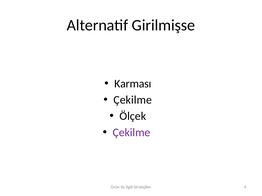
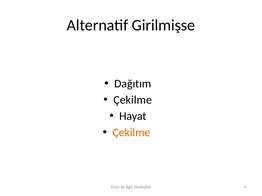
Karması: Karması -> Dağıtım (133, 84)
Ölçek: Ölçek -> Hayat (133, 116)
Çekilme colour: purple -> orange (131, 133)
